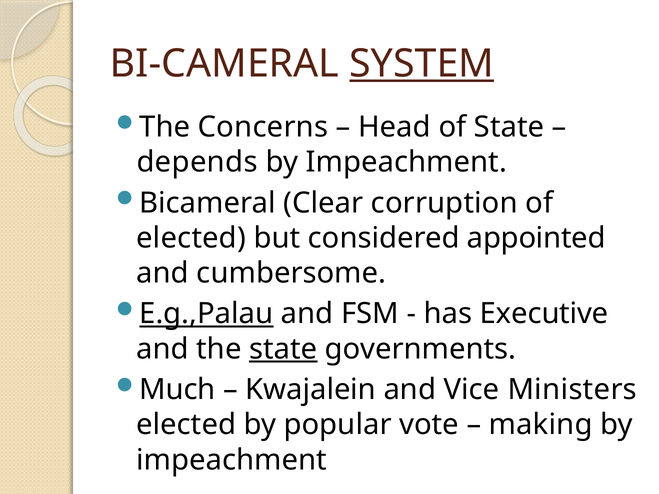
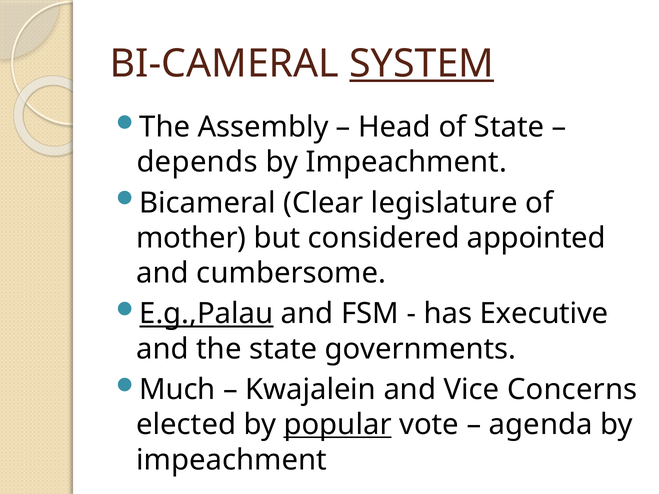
Concerns: Concerns -> Assembly (263, 127)
corruption: corruption -> legislature (444, 203)
elected: elected -> mother (191, 238)
state underline: present -> none (283, 349)
Ministers: Ministers -> Concerns (572, 390)
popular underline: none -> present (338, 425)
making: making -> agenda (541, 425)
